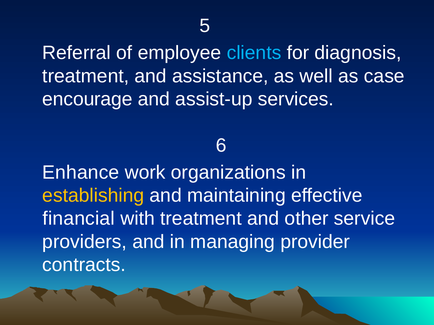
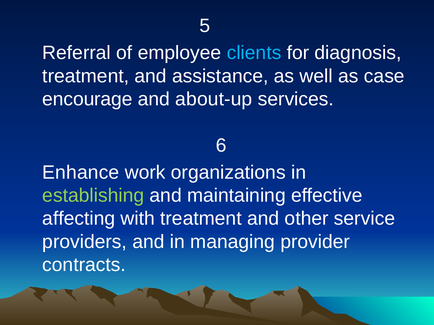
assist-up: assist-up -> about-up (214, 99)
establishing colour: yellow -> light green (93, 196)
financial: financial -> affecting (79, 219)
